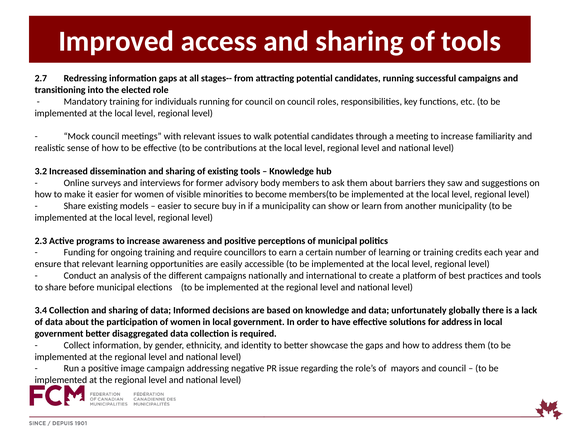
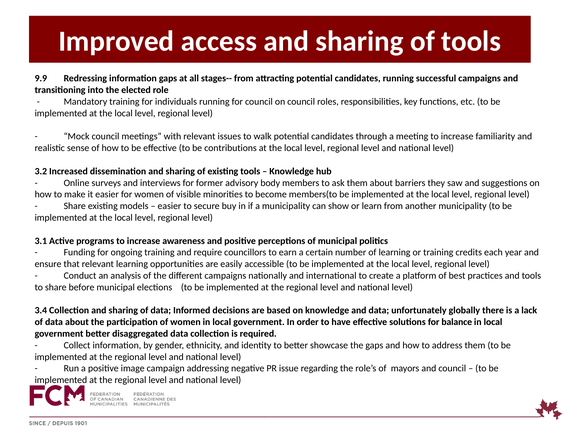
2.7: 2.7 -> 9.9 (41, 78)
2.3: 2.3 -> 3.1 (41, 241)
for address: address -> balance (457, 322)
